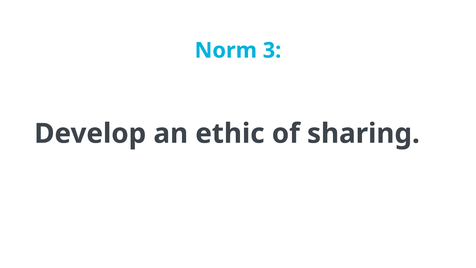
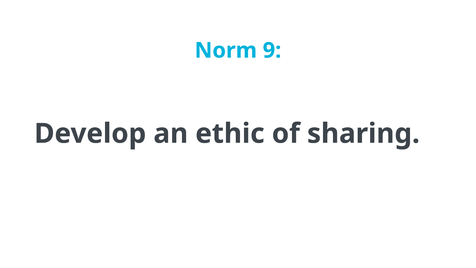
3: 3 -> 9 (272, 50)
